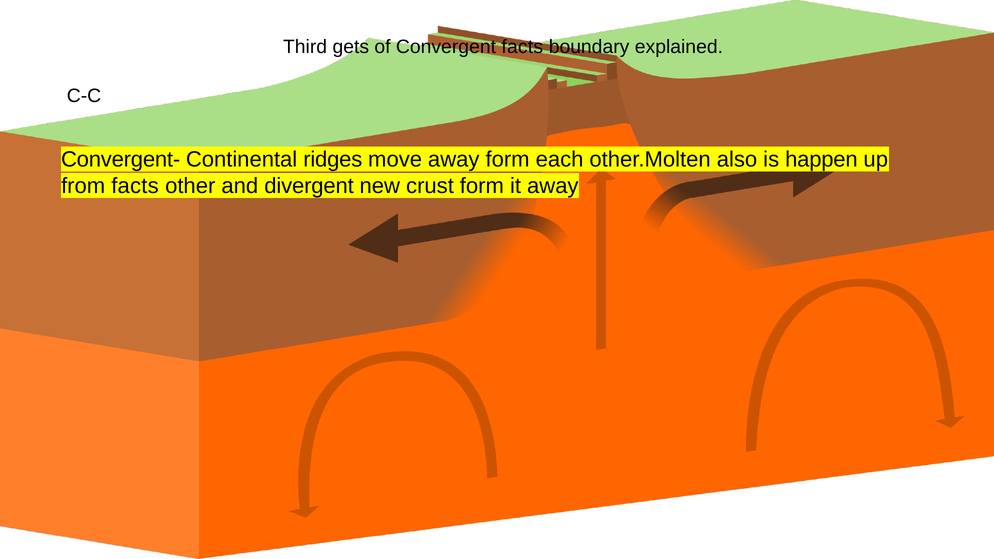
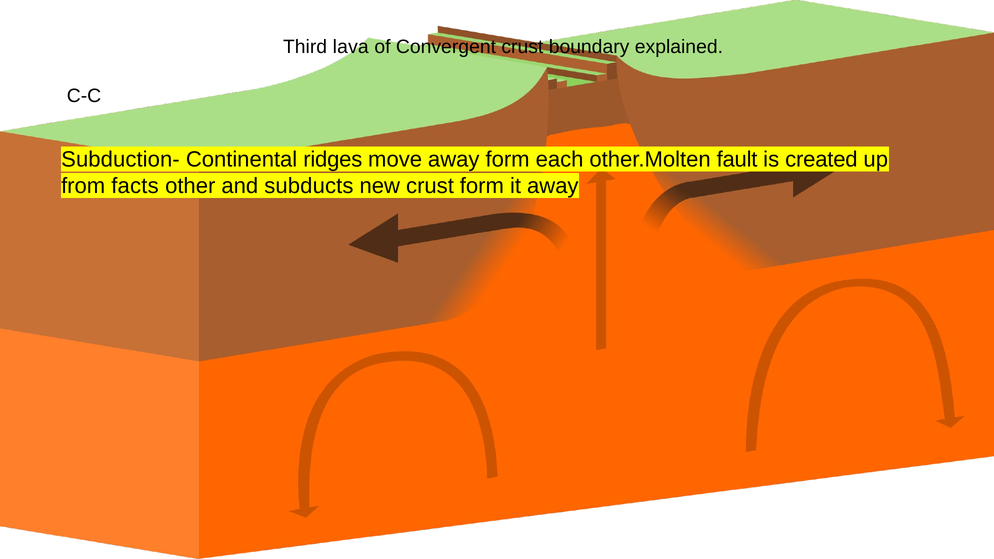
gets: gets -> lava (351, 47)
Convergent facts: facts -> crust (522, 47)
Convergent-: Convergent- -> Subduction- (120, 159)
also: also -> fault (737, 159)
happen: happen -> created (821, 159)
divergent: divergent -> subducts (309, 186)
